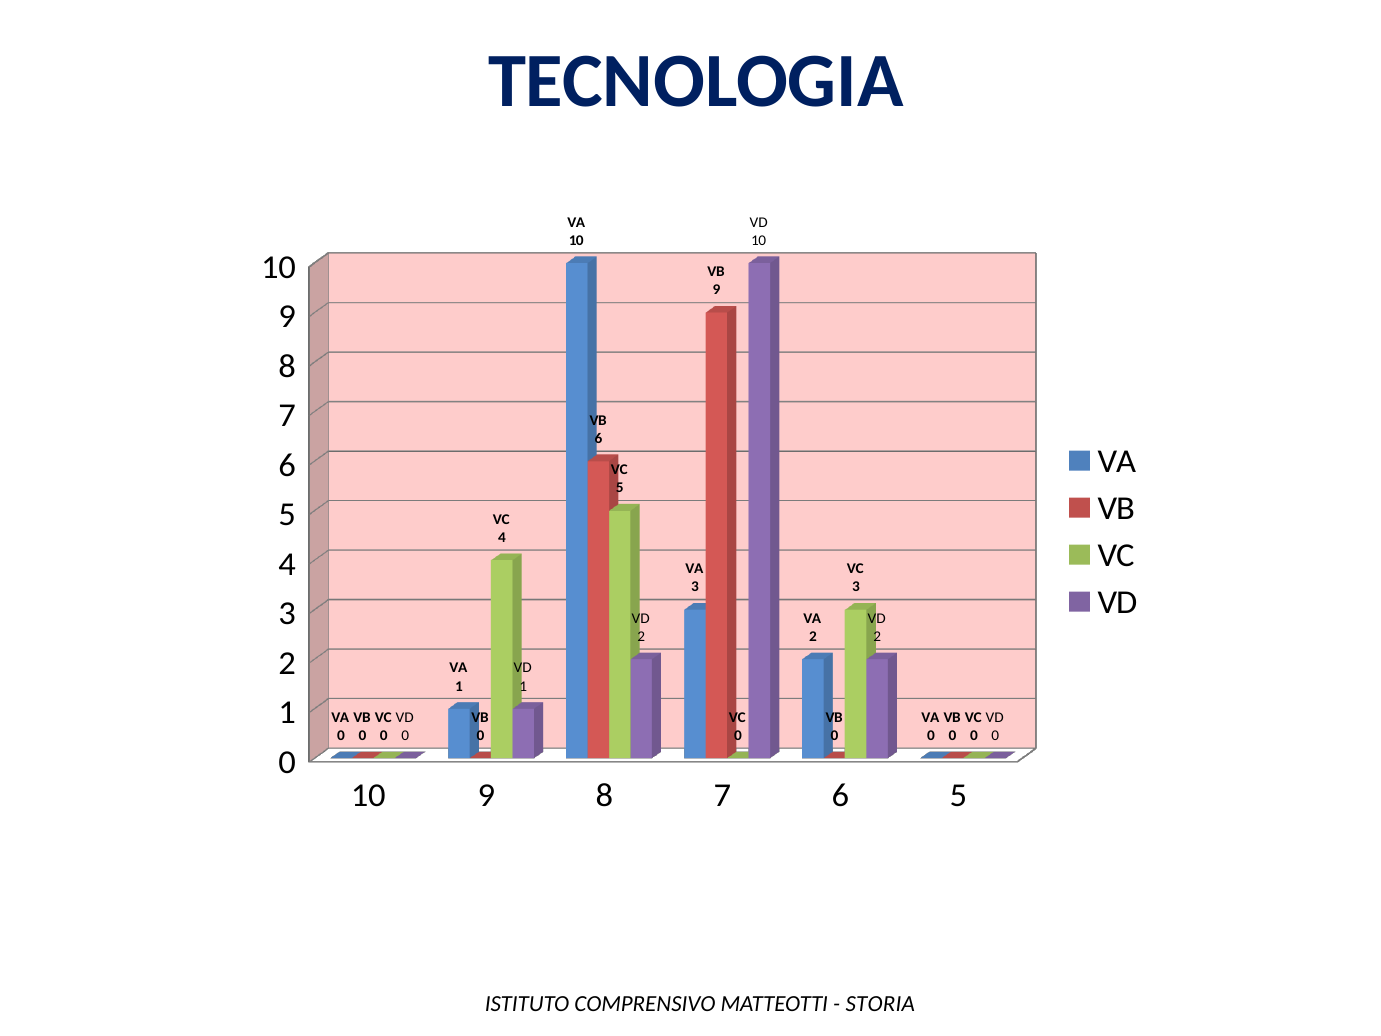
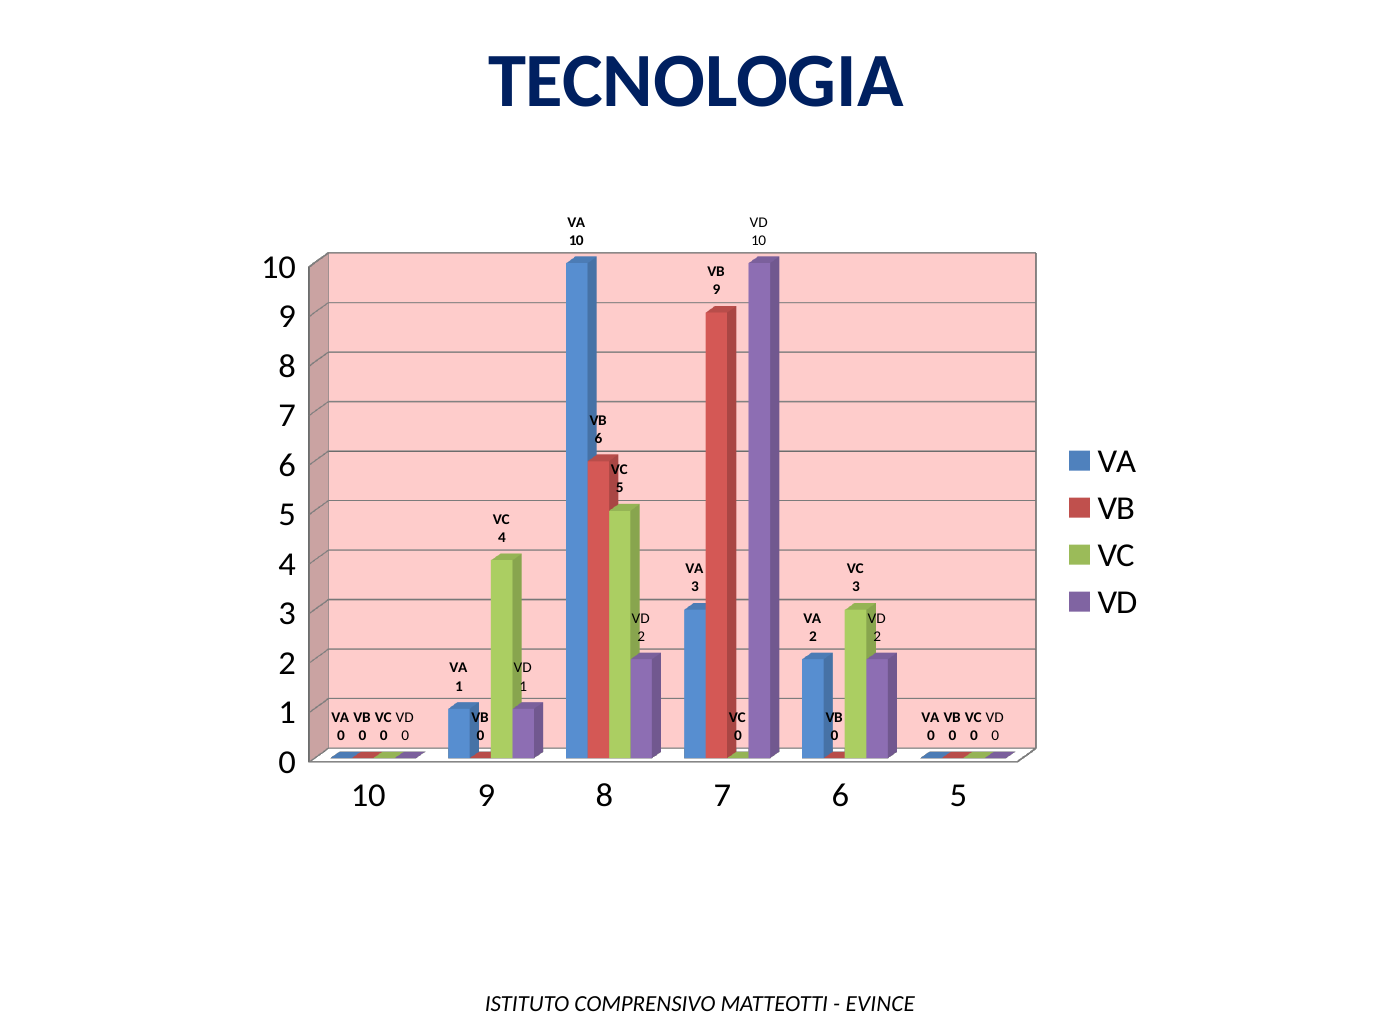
STORIA: STORIA -> EVINCE (880, 1004)
